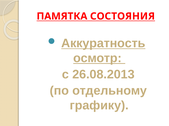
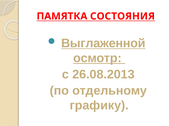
Аккуратность: Аккуратность -> Выглаженной (103, 43)
